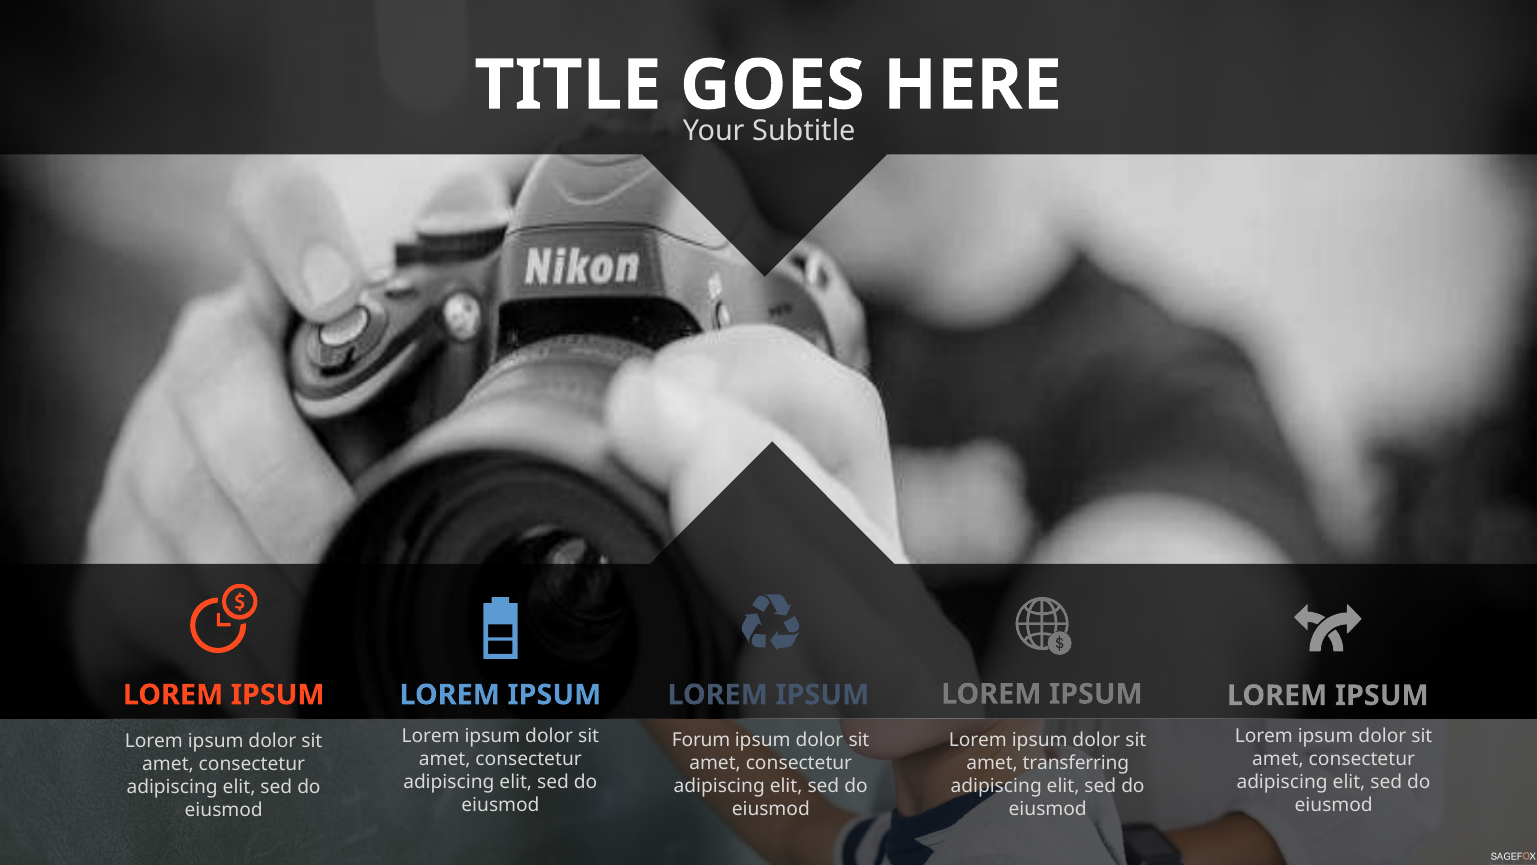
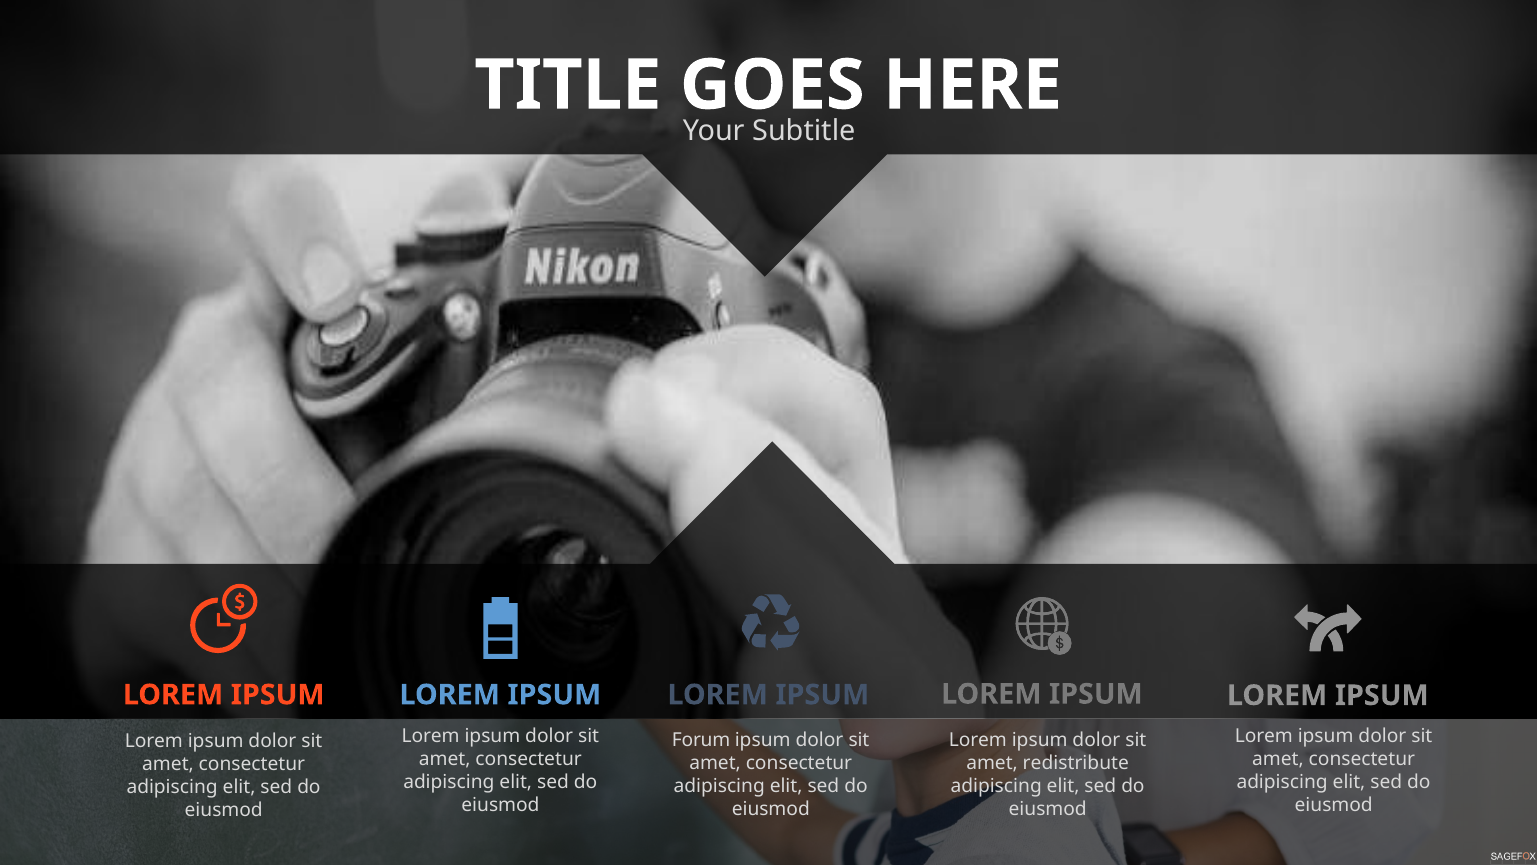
transferring: transferring -> redistribute (1076, 763)
